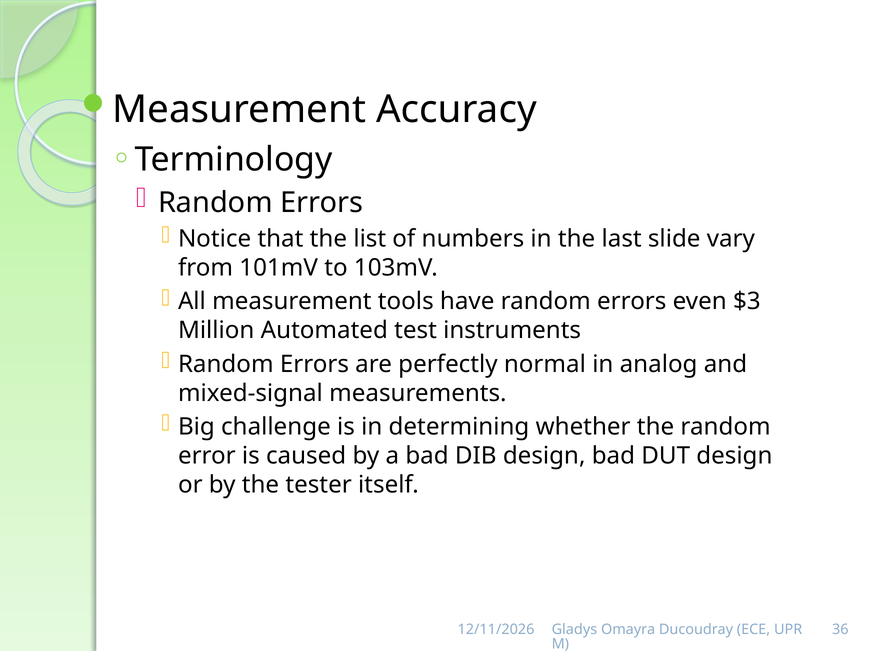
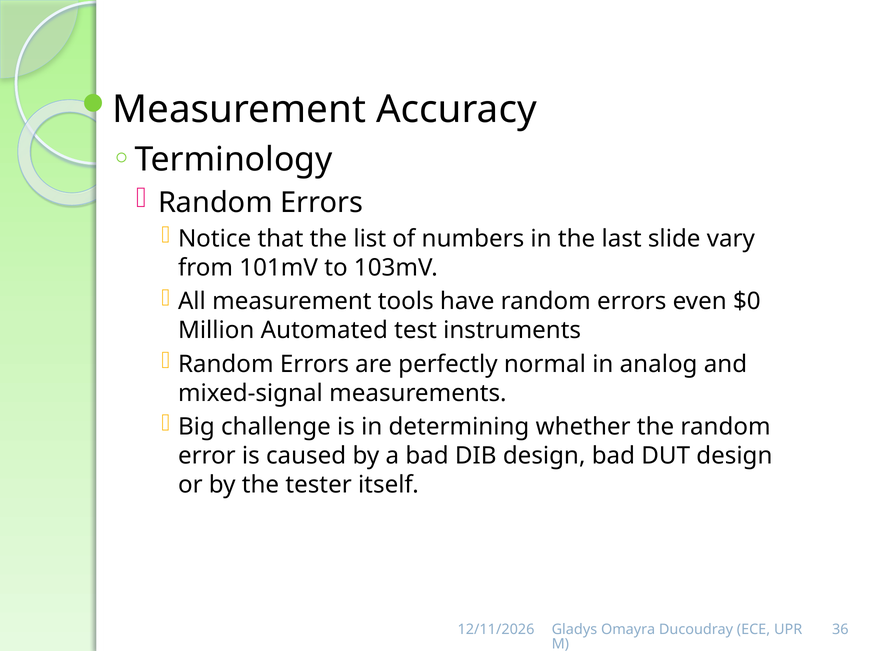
$3: $3 -> $0 (747, 302)
